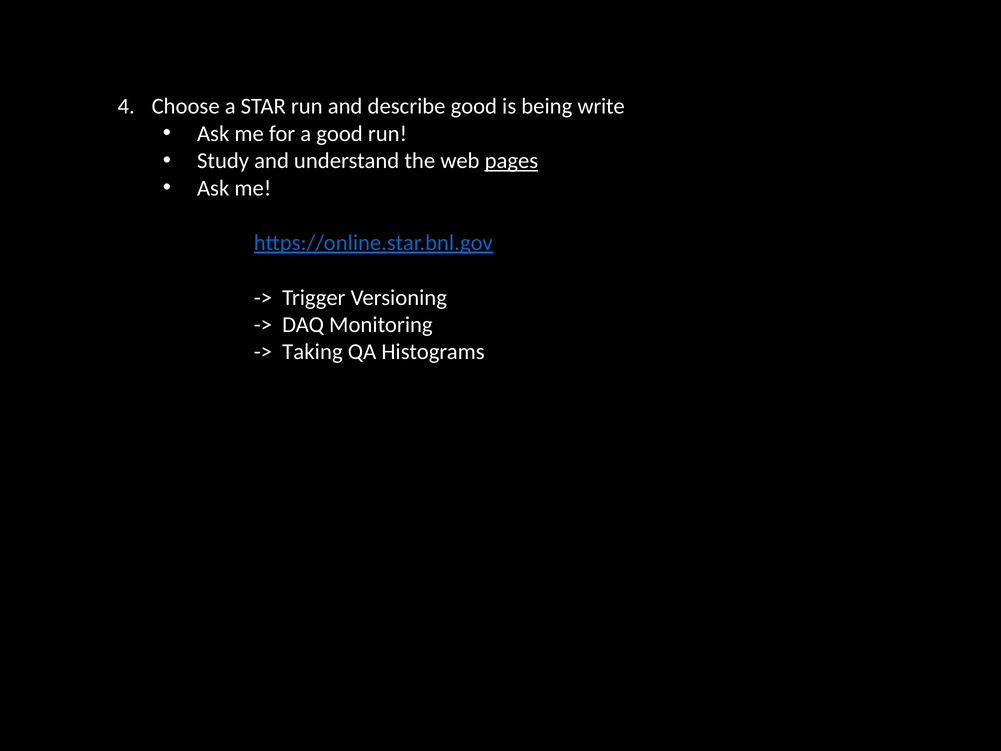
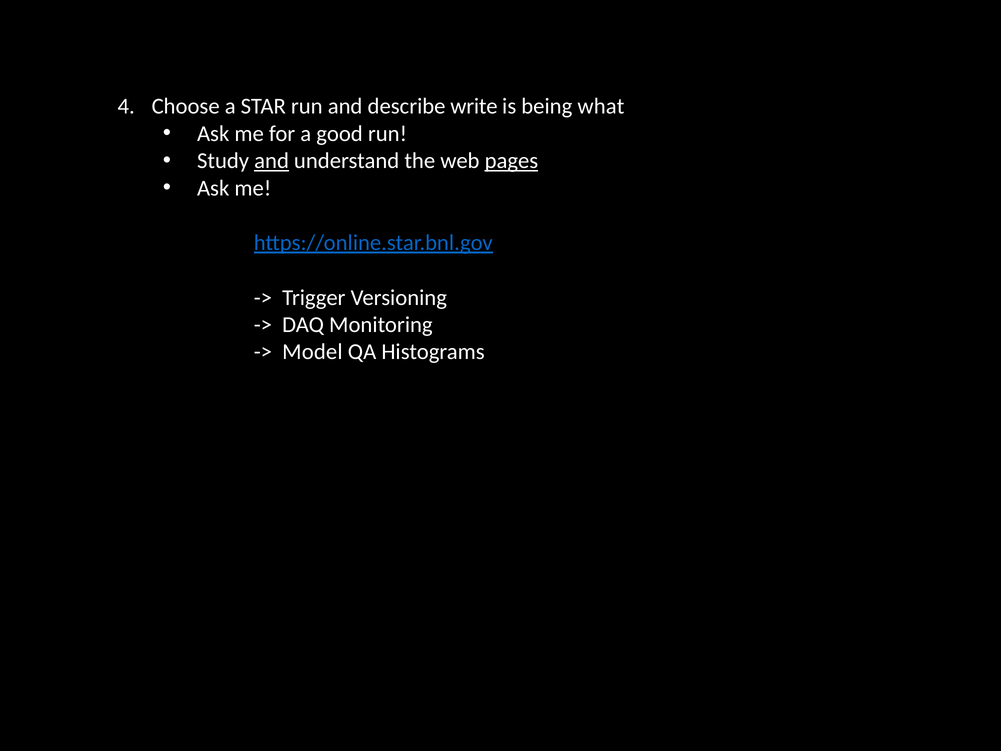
describe good: good -> write (474, 106)
write: write -> what (601, 106)
and underline: none -> present (272, 161)
Taking: Taking -> Model (312, 352)
